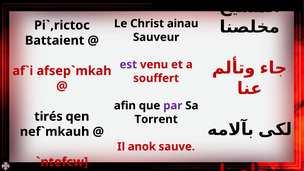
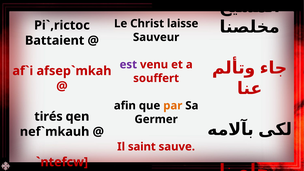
ainau: ainau -> laisse (183, 24)
par colour: purple -> orange (173, 106)
Torrent: Torrent -> Germer (156, 119)
anok: anok -> saint (142, 147)
